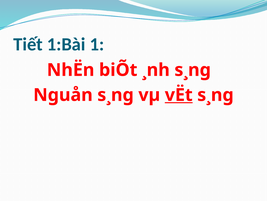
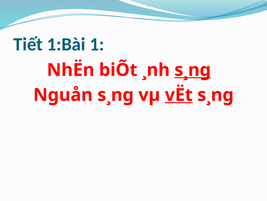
s¸ng underline: none -> present (193, 70)
